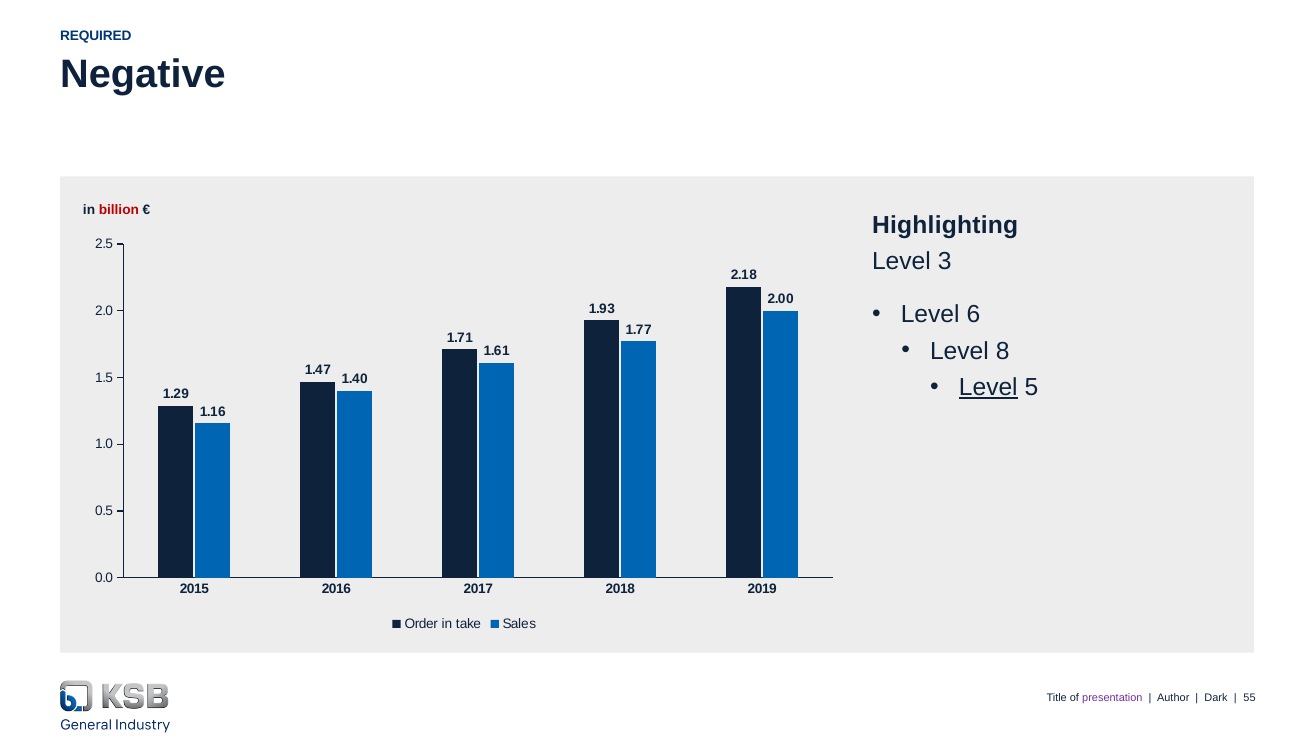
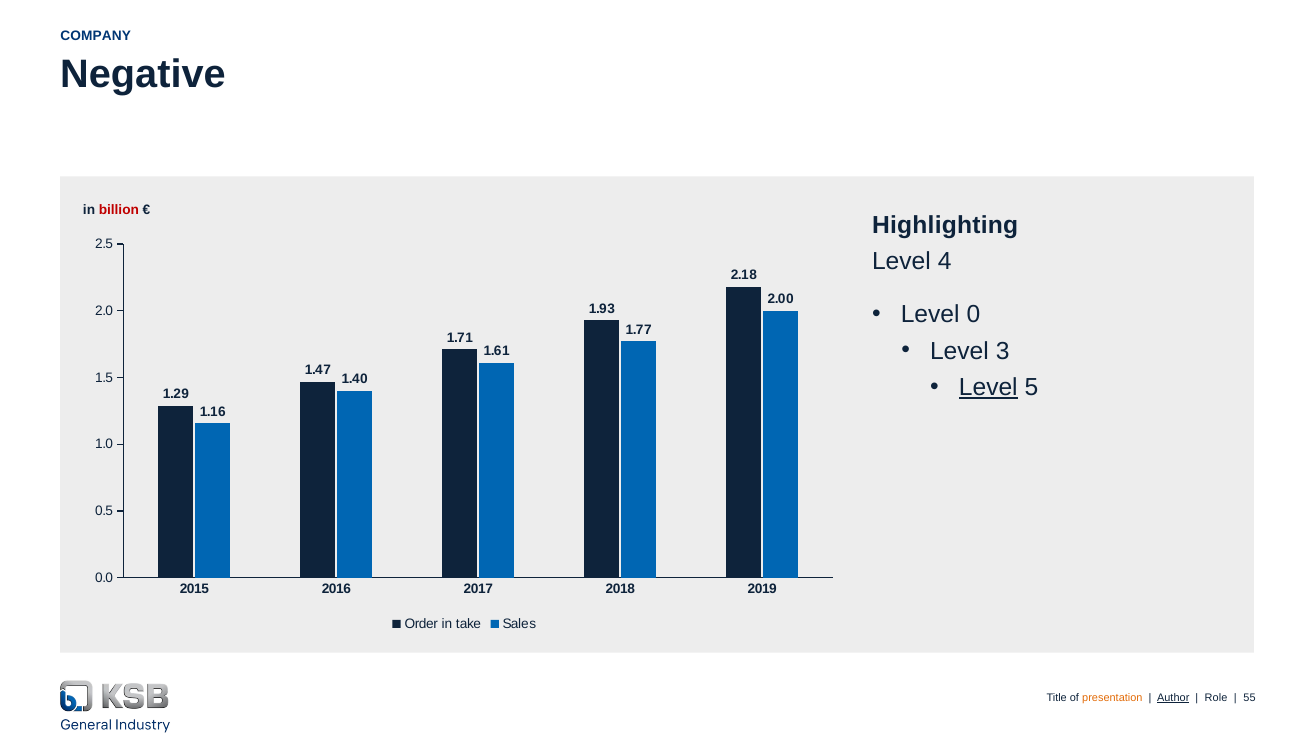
REQUIRED: REQUIRED -> COMPANY (96, 36)
3: 3 -> 4 (945, 262)
6: 6 -> 0 (973, 315)
8: 8 -> 3 (1003, 351)
presentation colour: purple -> orange (1112, 698)
Author underline: none -> present (1173, 698)
Dark: Dark -> Role (1216, 698)
